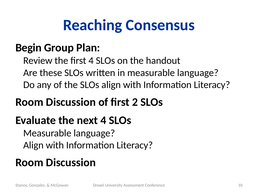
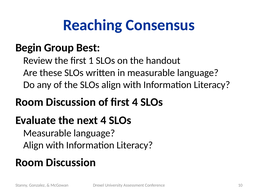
Plan: Plan -> Best (88, 48)
first 4: 4 -> 1 (91, 60)
first 2: 2 -> 4 (135, 102)
